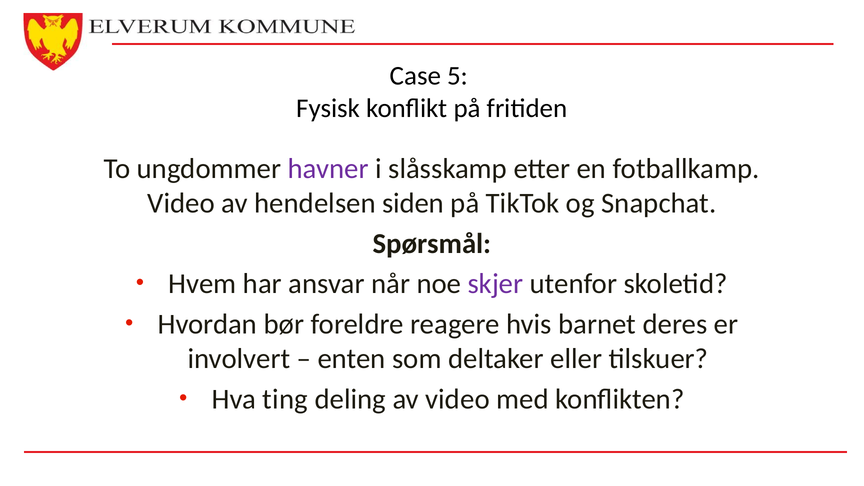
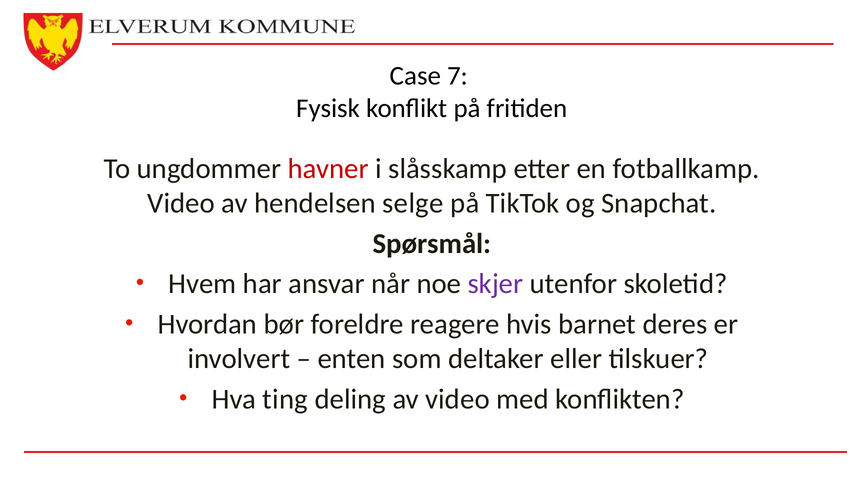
5: 5 -> 7 (458, 76)
havner colour: purple -> red (328, 169)
siden: siden -> selge (413, 203)
